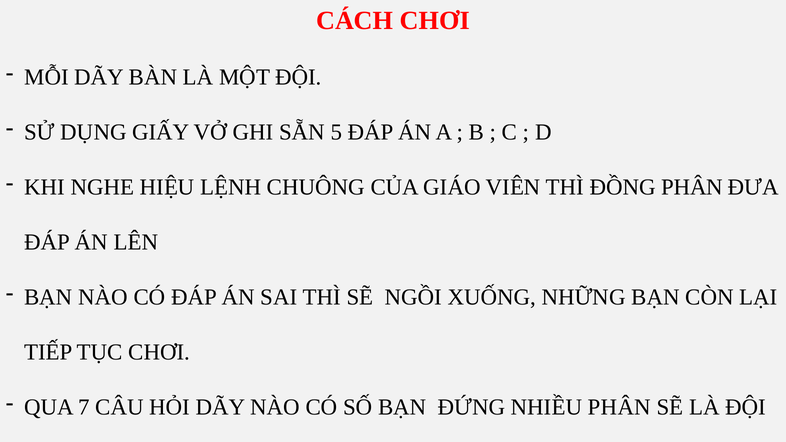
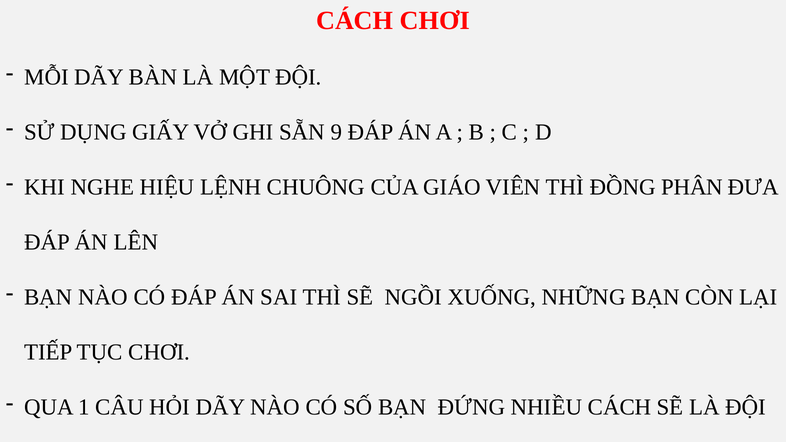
5: 5 -> 9 (336, 132)
7: 7 -> 1 (84, 408)
NHIỀU PHÂN: PHÂN -> CÁCH (620, 408)
